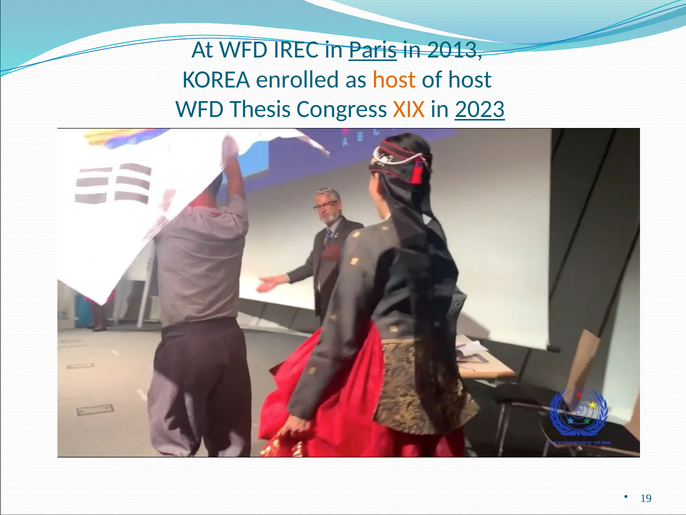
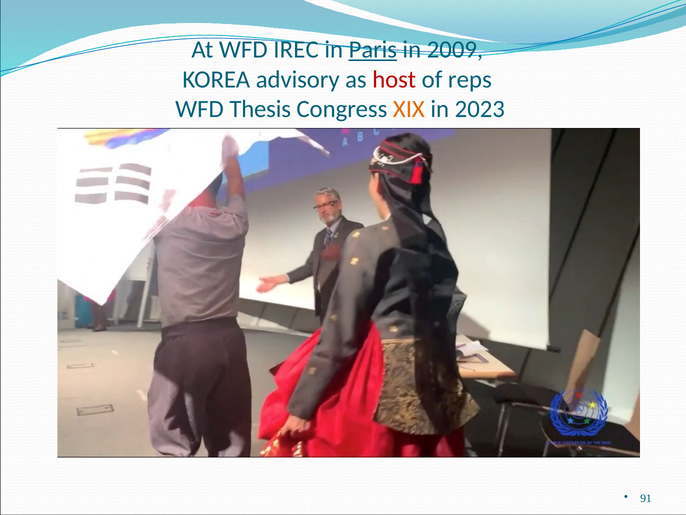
2013: 2013 -> 2009 (455, 50)
enrolled: enrolled -> advisory (298, 79)
host colour: orange -> red (394, 79)
of host: host -> reps (470, 79)
2023 underline: present -> none (480, 109)
19: 19 -> 91 (646, 498)
